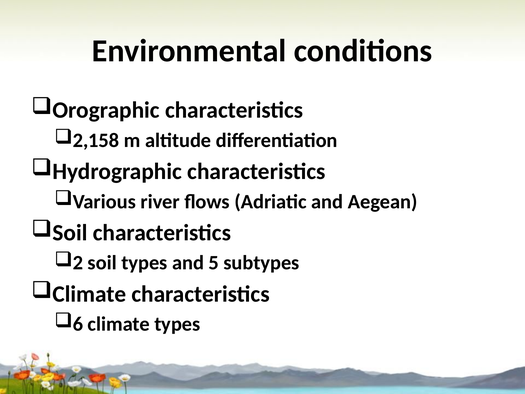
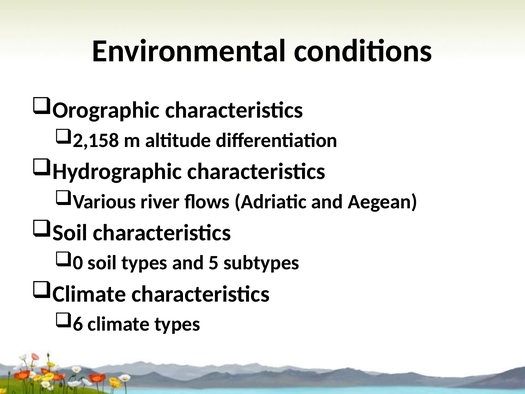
2: 2 -> 0 (78, 263)
